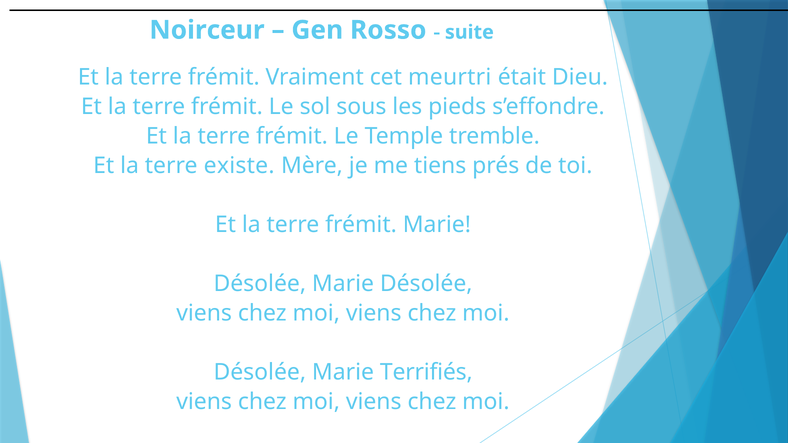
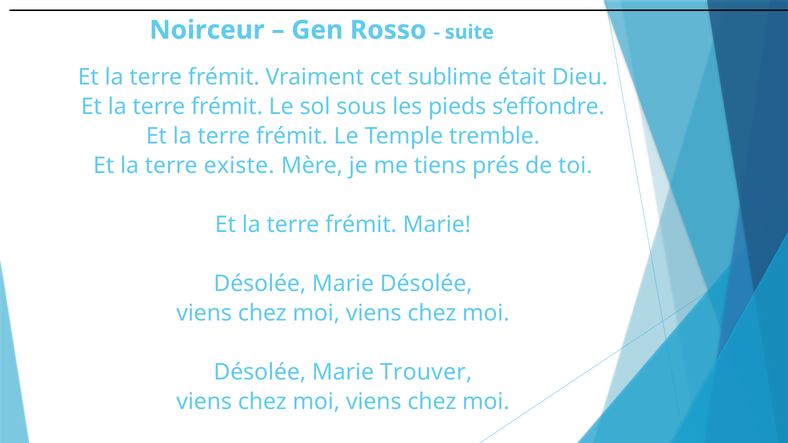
meurtri: meurtri -> sublime (450, 77)
Terrifiés: Terrifiés -> Trouver (426, 372)
